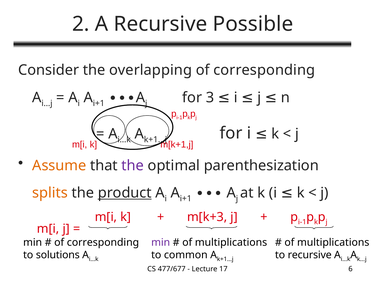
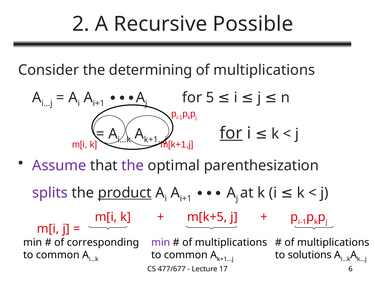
overlapping: overlapping -> determining (151, 70)
corresponding: corresponding -> multiplications (264, 70)
3: 3 -> 5 (210, 98)
for underline: none -> present (231, 133)
Assume colour: orange -> purple (59, 166)
splits colour: orange -> purple (50, 193)
m[k+3: m[k+3 -> m[k+5 (207, 217)
solutions: solutions -> common (58, 255)
to recursive: recursive -> solutions (310, 255)
